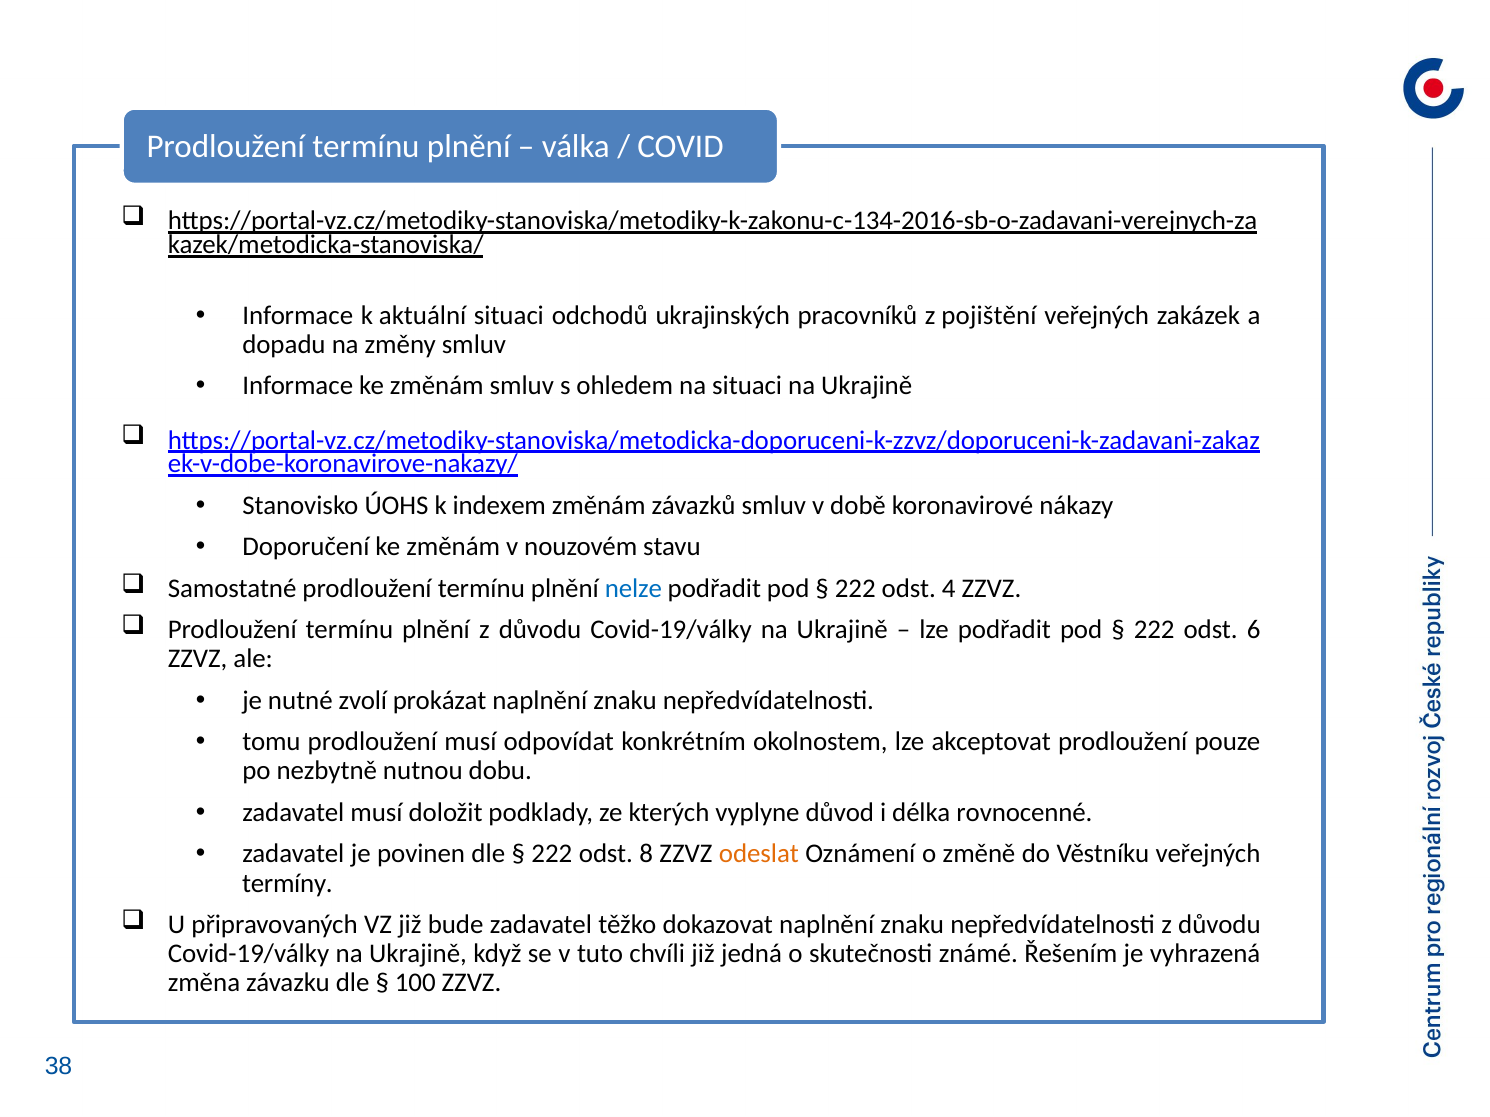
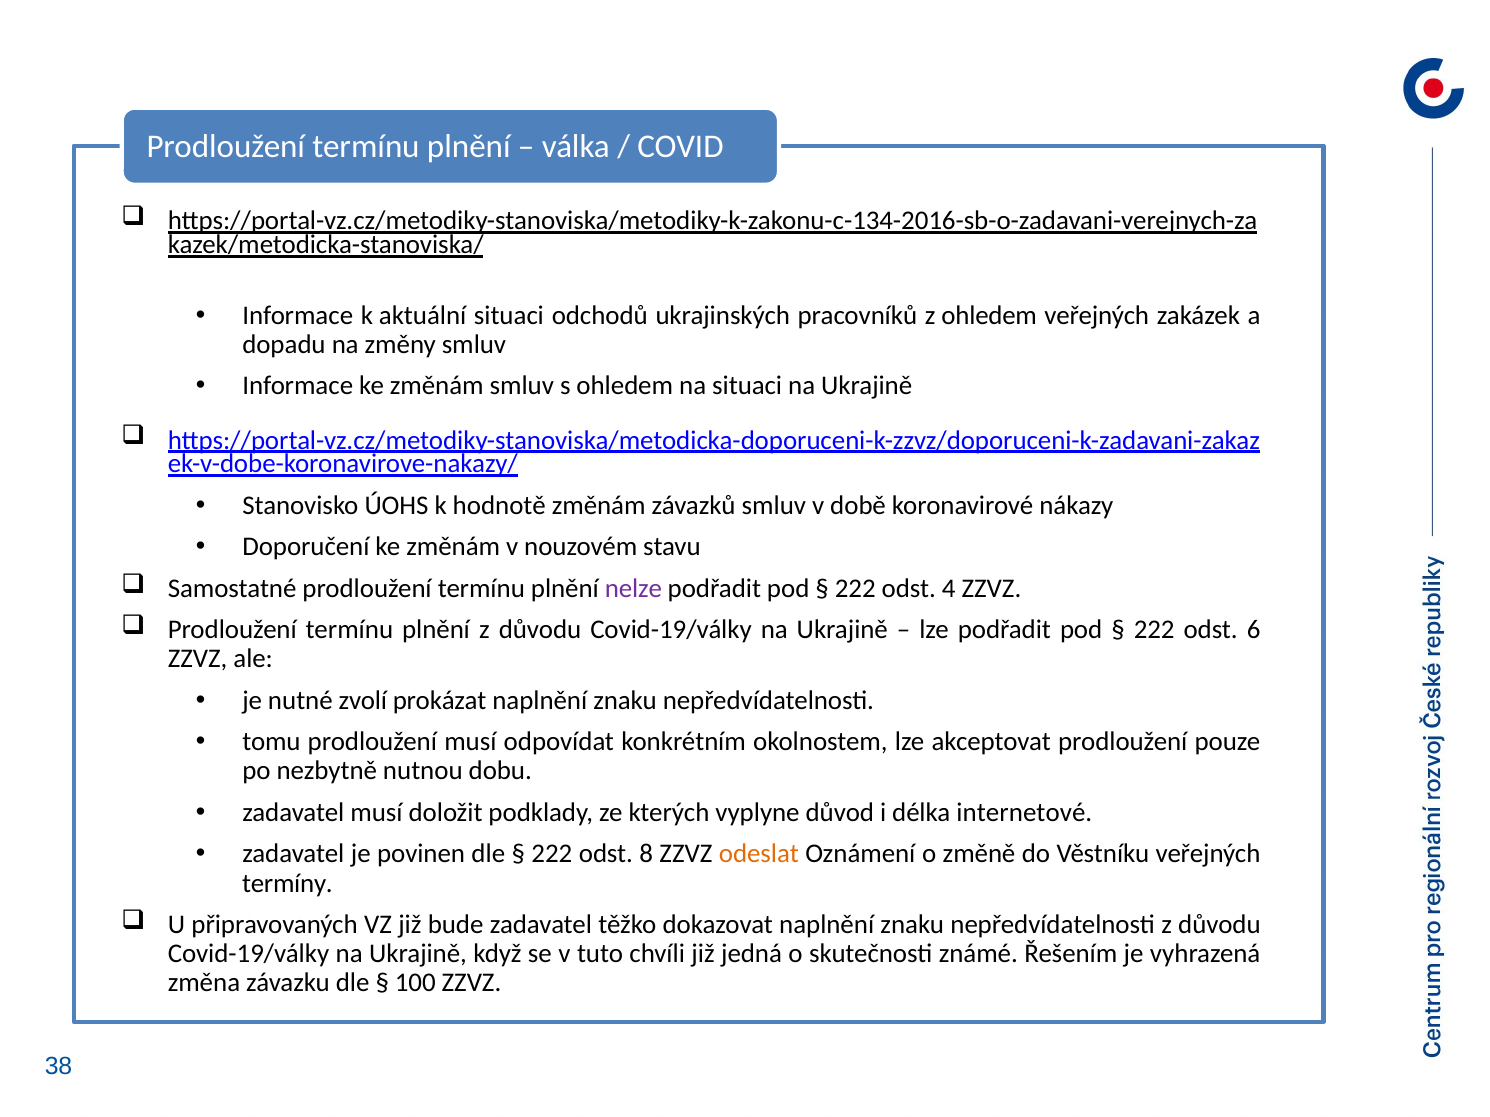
z pojištění: pojištění -> ohledem (989, 316)
indexem: indexem -> hodnotě (499, 506)
nelze colour: blue -> purple (633, 589)
rovnocenné: rovnocenné -> internetové (1024, 813)
